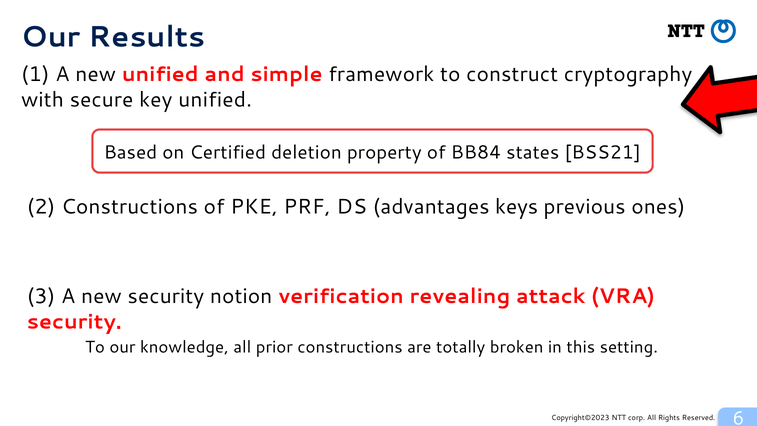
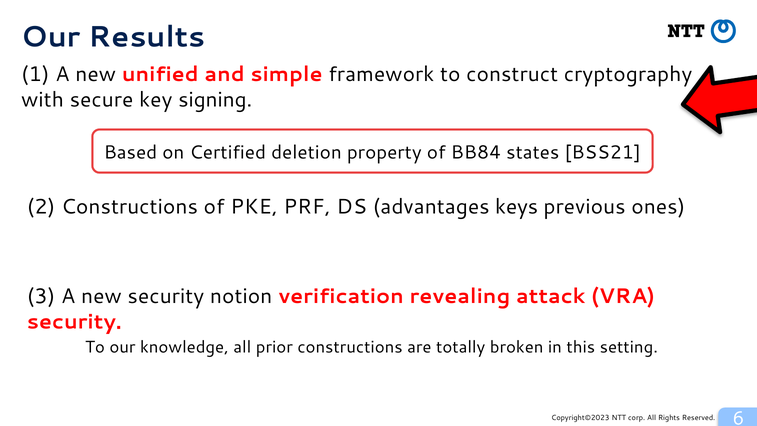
key unified: unified -> signing (215, 100)
